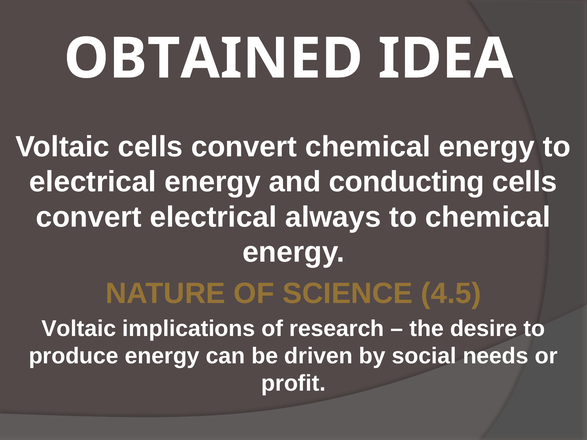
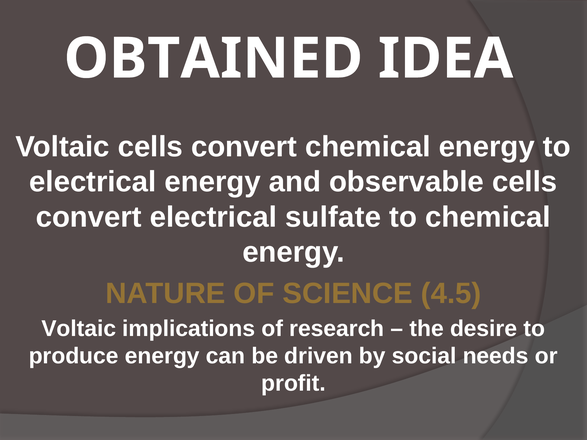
conducting: conducting -> observable (406, 182)
always: always -> sulfate (333, 217)
